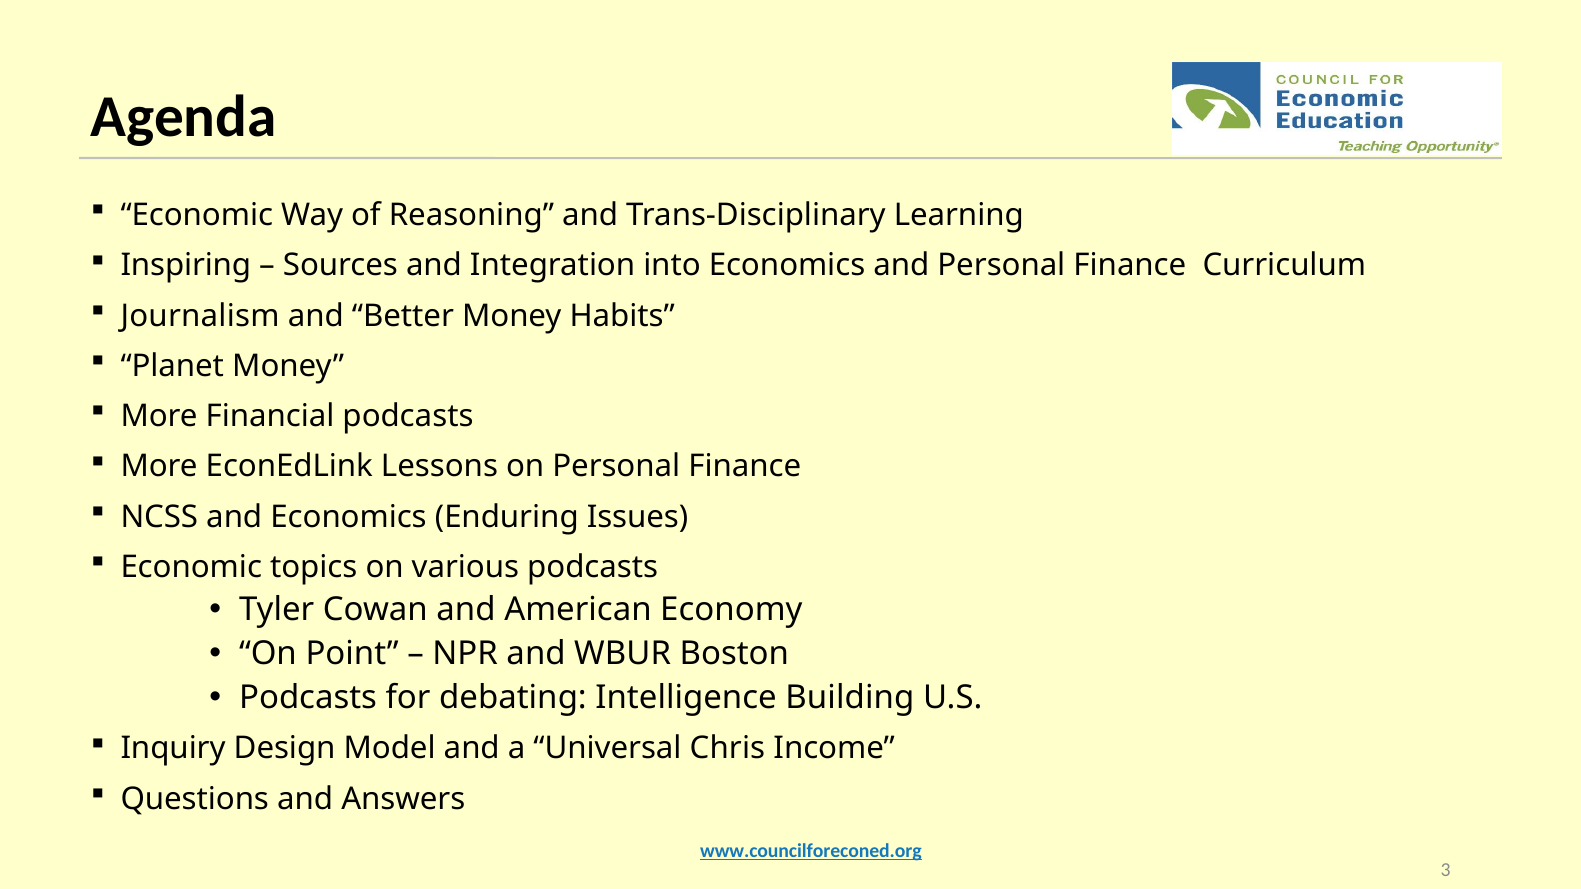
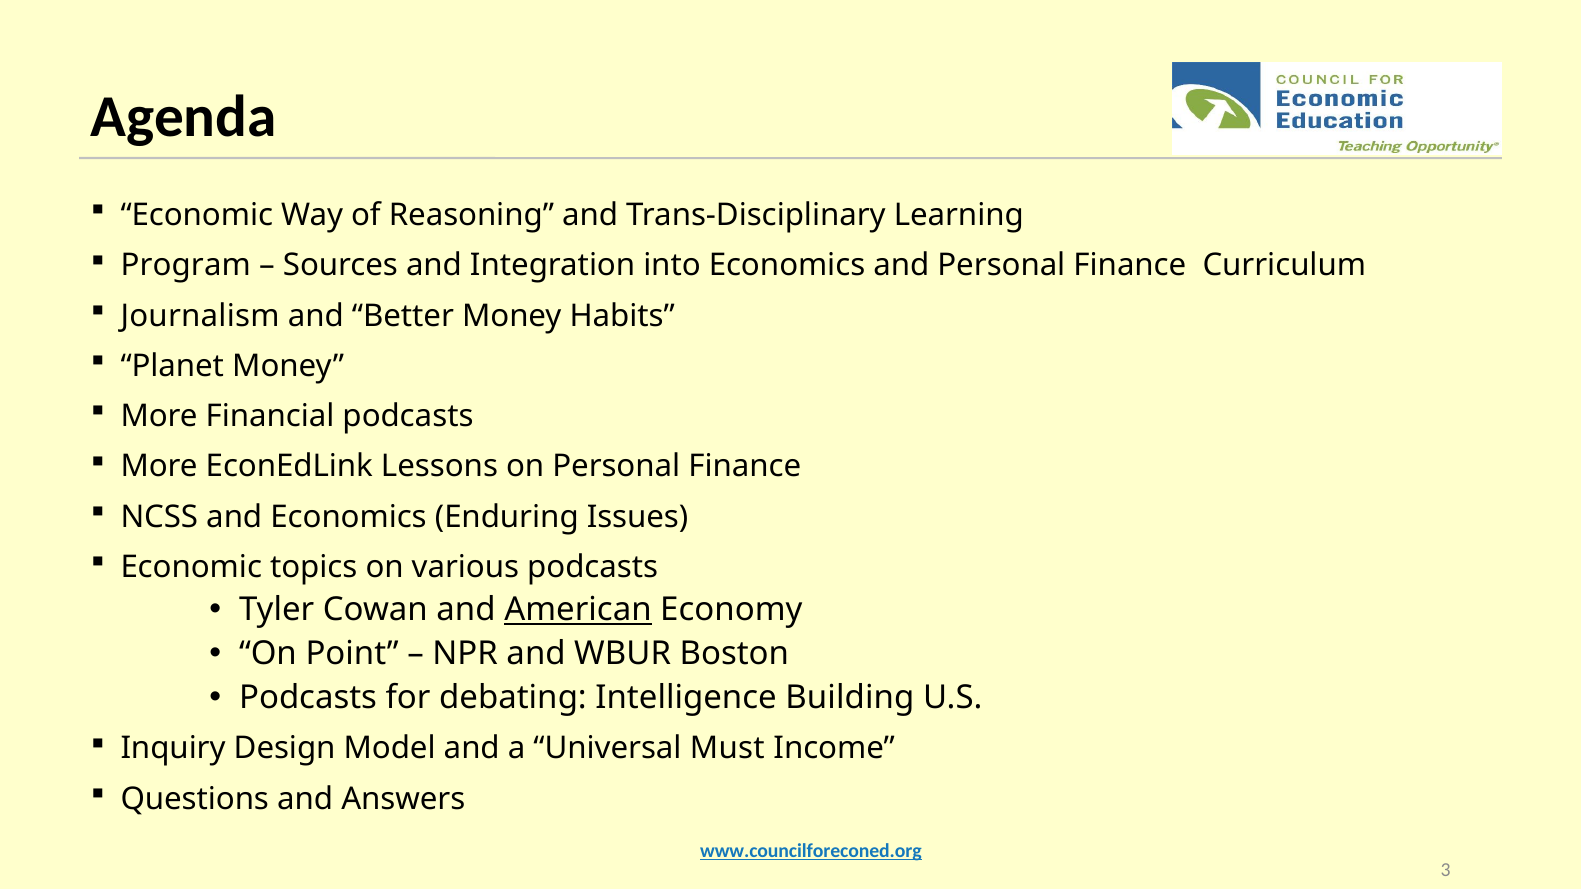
Inspiring: Inspiring -> Program (186, 266)
American underline: none -> present (578, 610)
Chris: Chris -> Must (727, 749)
